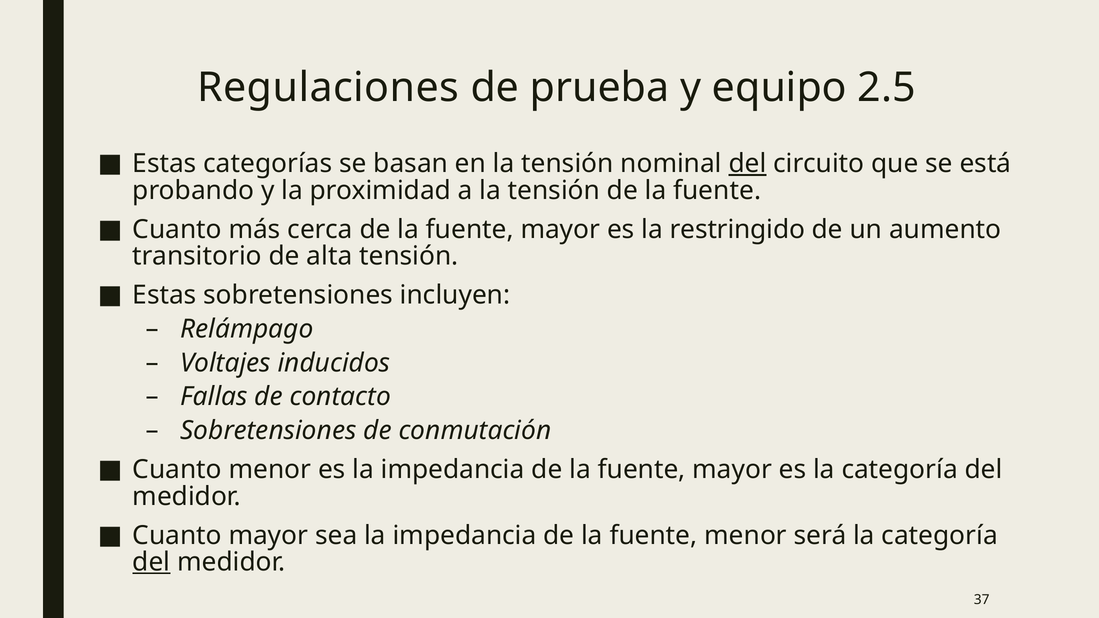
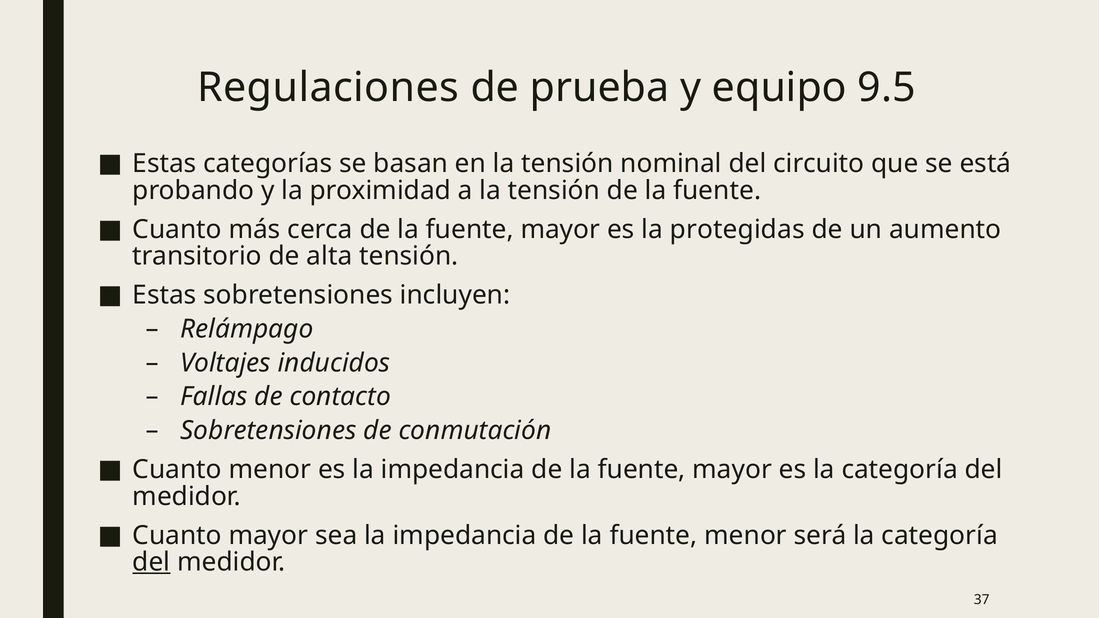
2.5: 2.5 -> 9.5 (887, 88)
del underline: present -> none (748, 164)
restringido: restringido -> protegidas (737, 230)
